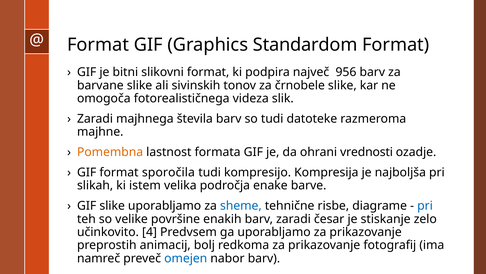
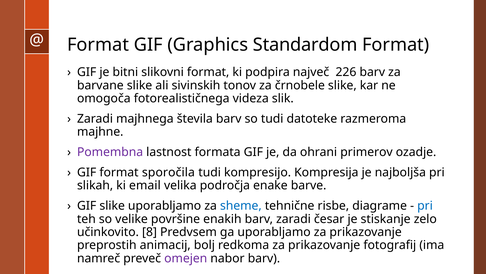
956: 956 -> 226 (346, 72)
Pomembna colour: orange -> purple (110, 152)
vrednosti: vrednosti -> primerov (366, 152)
istem: istem -> email (145, 185)
4: 4 -> 8 (149, 232)
omejen colour: blue -> purple (186, 258)
